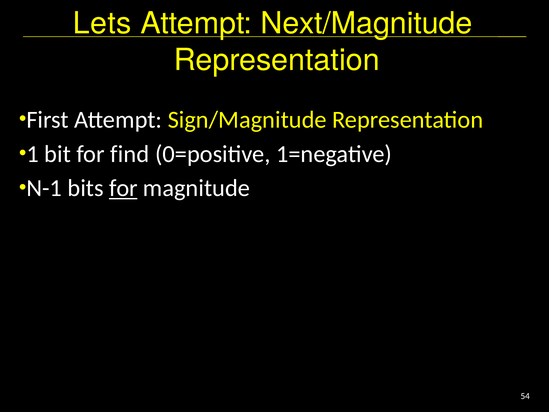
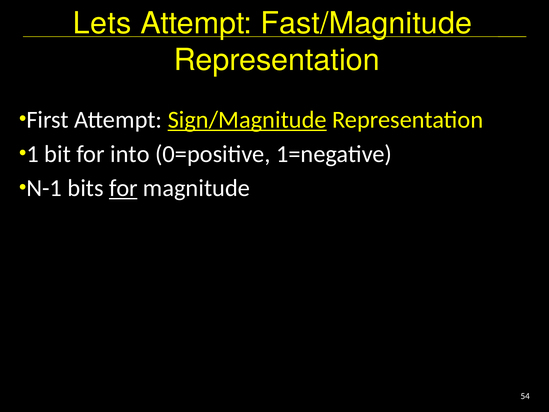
Next/Magnitude: Next/Magnitude -> Fast/Magnitude (366, 23)
Sign/Magnitude underline: none -> present (247, 120)
find: find -> into (130, 154)
